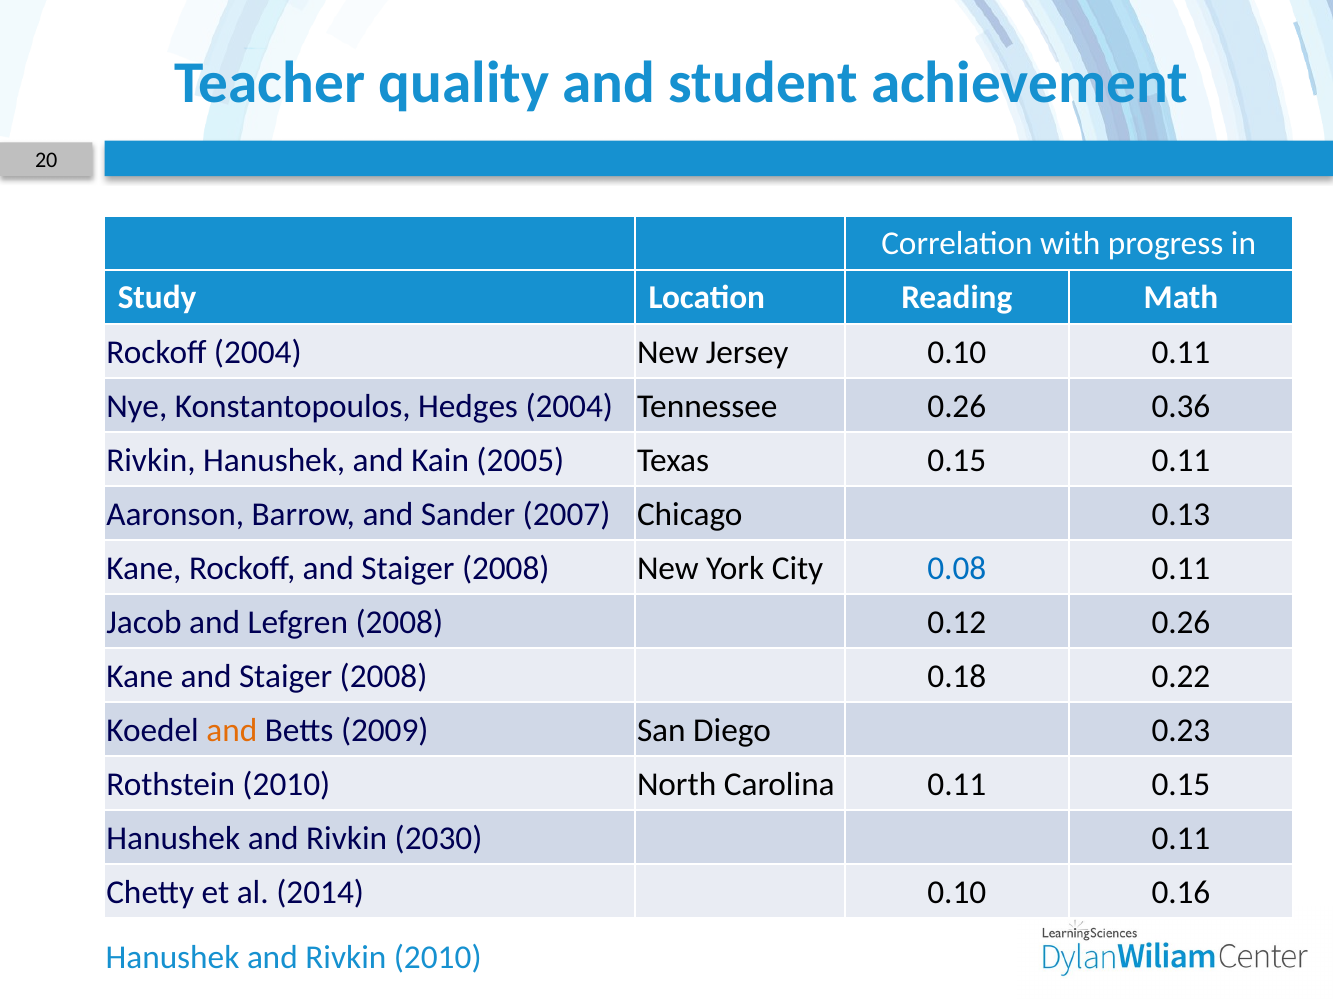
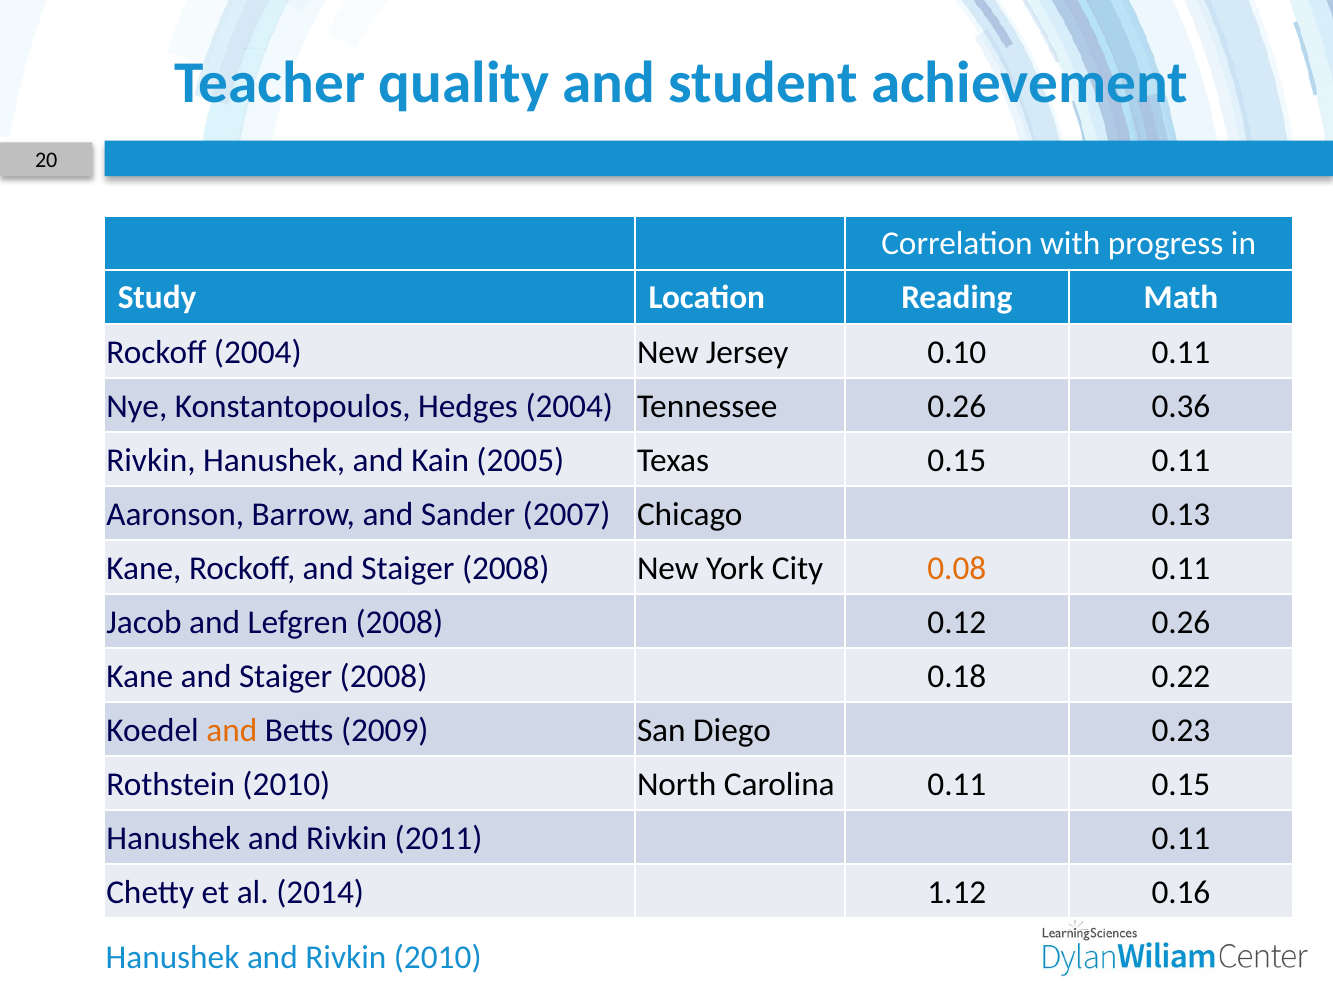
0.08 colour: blue -> orange (957, 569)
2030: 2030 -> 2011 (439, 839)
2014 0.10: 0.10 -> 1.12 (957, 893)
